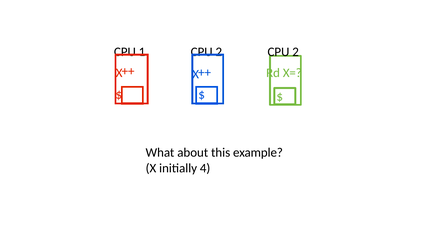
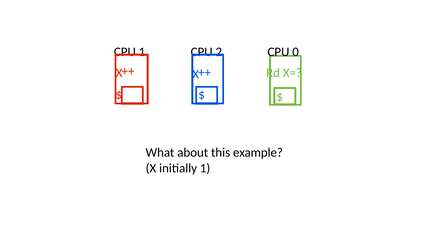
2: 2 -> 0 (296, 52)
initially 4: 4 -> 1 (205, 168)
